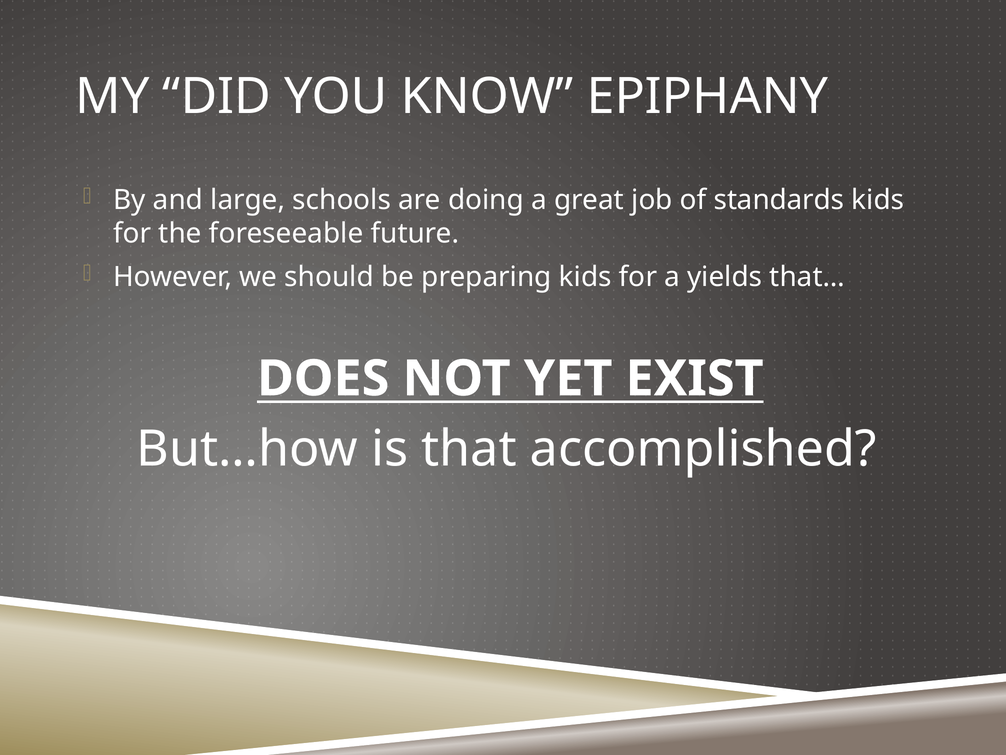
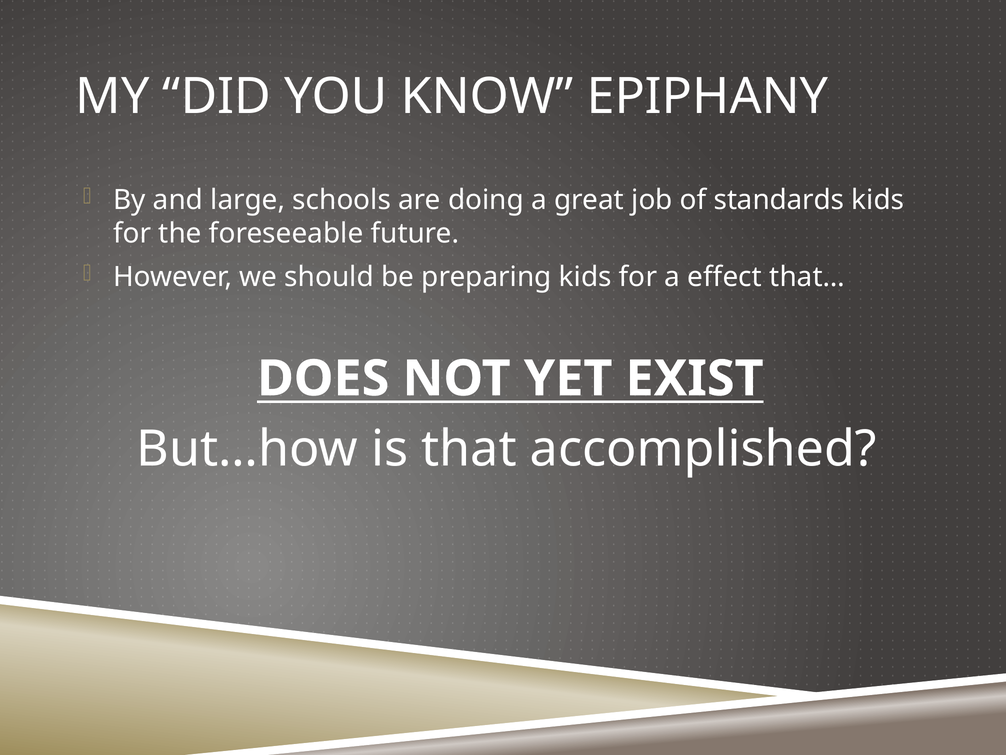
yields: yields -> effect (725, 277)
